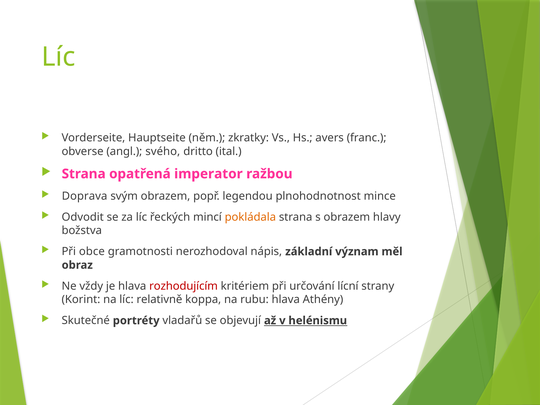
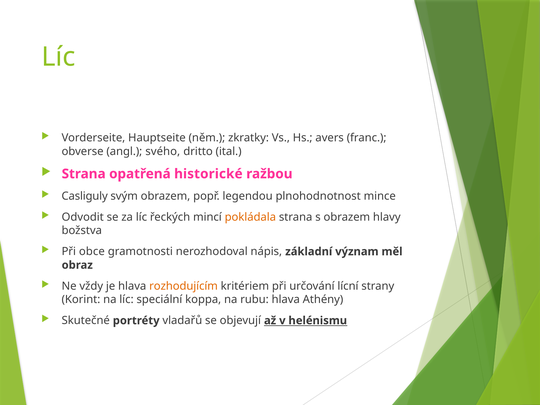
imperator: imperator -> historické (208, 174)
Doprava: Doprava -> Casliguly (85, 196)
rozhodujícím colour: red -> orange (184, 286)
relativně: relativně -> speciální (159, 300)
